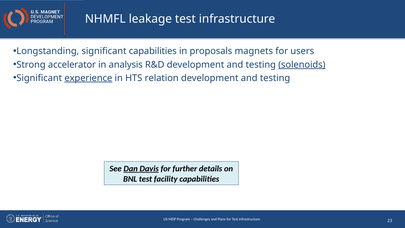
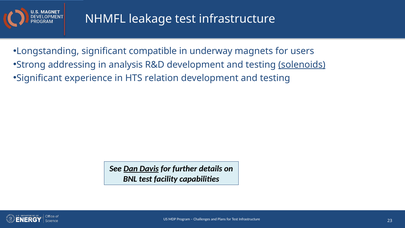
significant capabilities: capabilities -> compatible (153, 51)
proposals: proposals -> underway (211, 51)
accelerator: accelerator -> addressing (72, 65)
experience underline: present -> none (88, 78)
